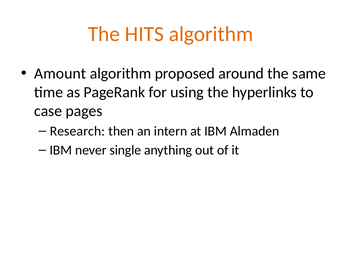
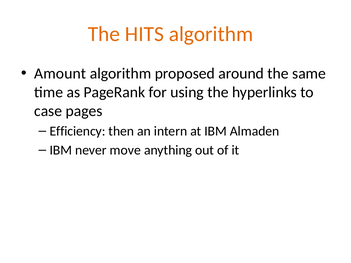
Research: Research -> Efficiency (78, 131)
single: single -> move (125, 150)
